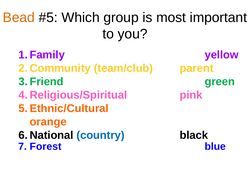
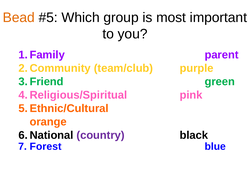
yellow: yellow -> parent (222, 55)
parent: parent -> purple (197, 68)
country colour: blue -> purple (101, 135)
